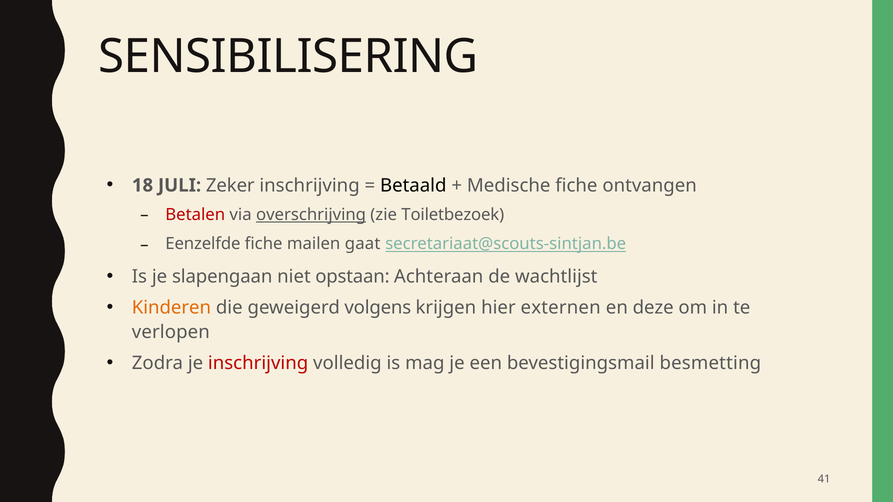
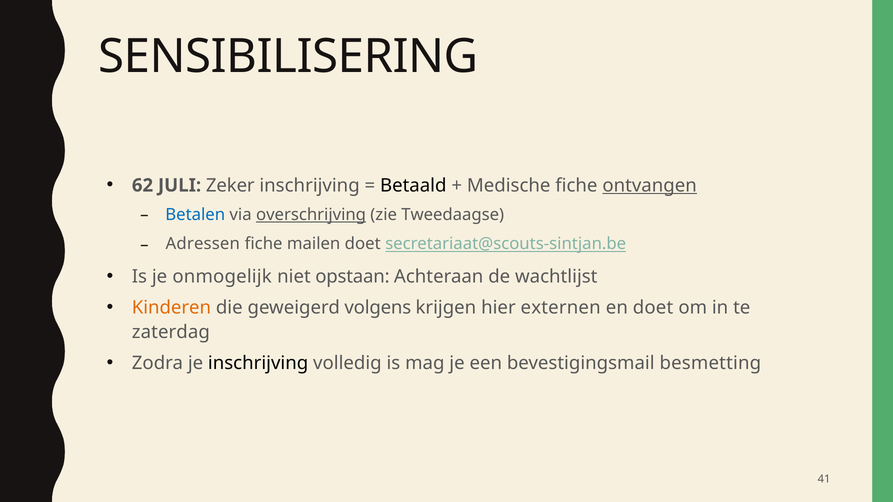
18: 18 -> 62 (143, 185)
ontvangen underline: none -> present (650, 185)
Betalen colour: red -> blue (195, 215)
Toiletbezoek: Toiletbezoek -> Tweedaagse (453, 215)
Eenzelfde: Eenzelfde -> Adressen (203, 244)
mailen gaat: gaat -> doet (363, 244)
slapengaan: slapengaan -> onmogelijk (222, 277)
en deze: deze -> doet (653, 308)
verlopen: verlopen -> zaterdag (171, 332)
inschrijving colour: red -> black (258, 364)
